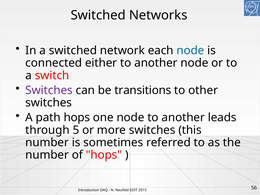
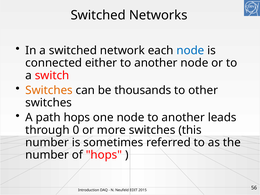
Switches colour: purple -> orange (49, 90)
transitions: transitions -> thousands (143, 90)
5: 5 -> 0 (76, 130)
